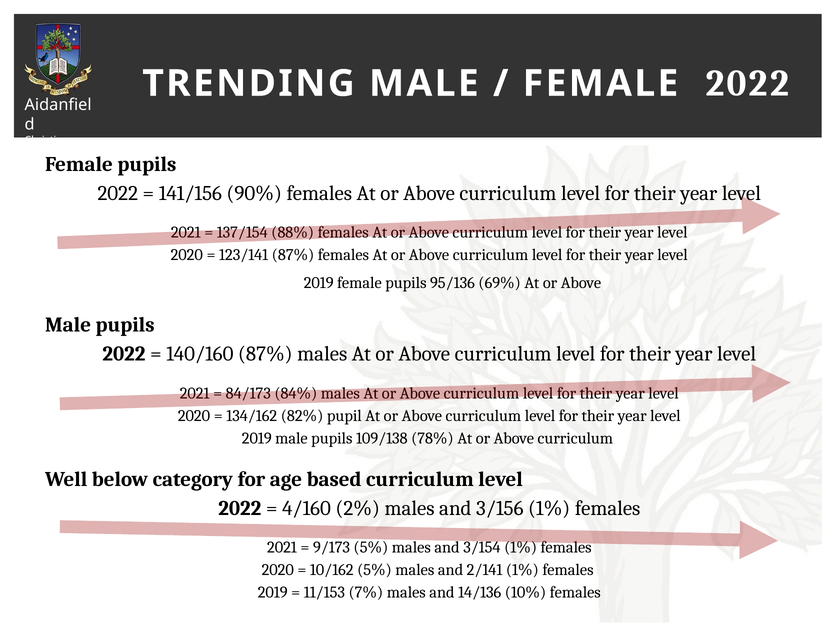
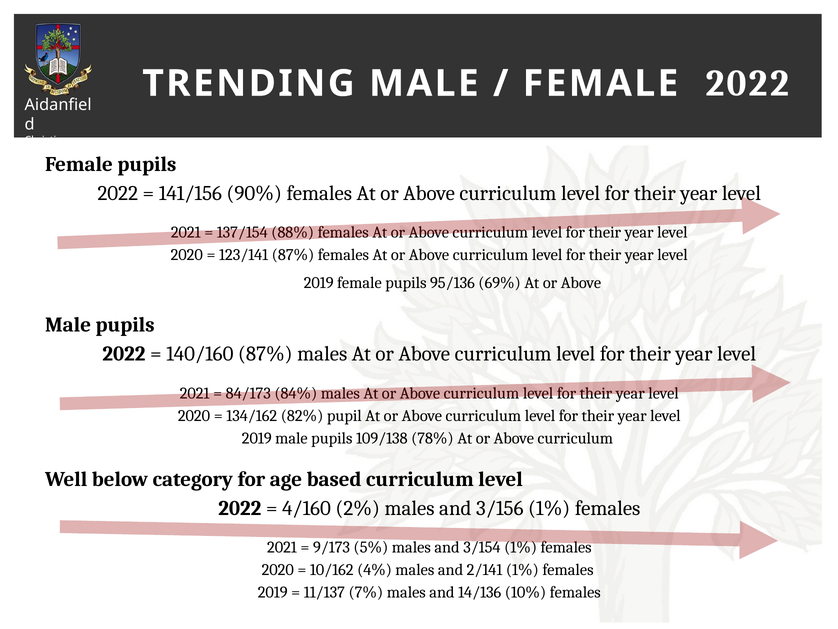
10/162 5%: 5% -> 4% (374, 570)
11/153: 11/153 -> 11/137 (324, 592)
